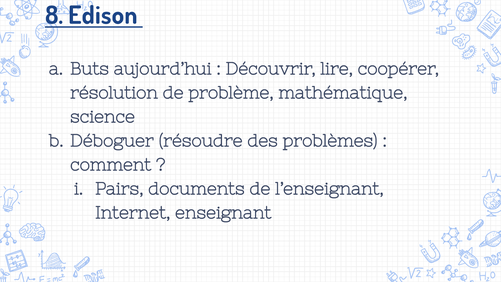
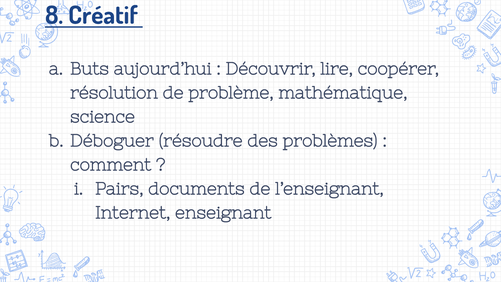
Edison: Edison -> Créatif (103, 16)
